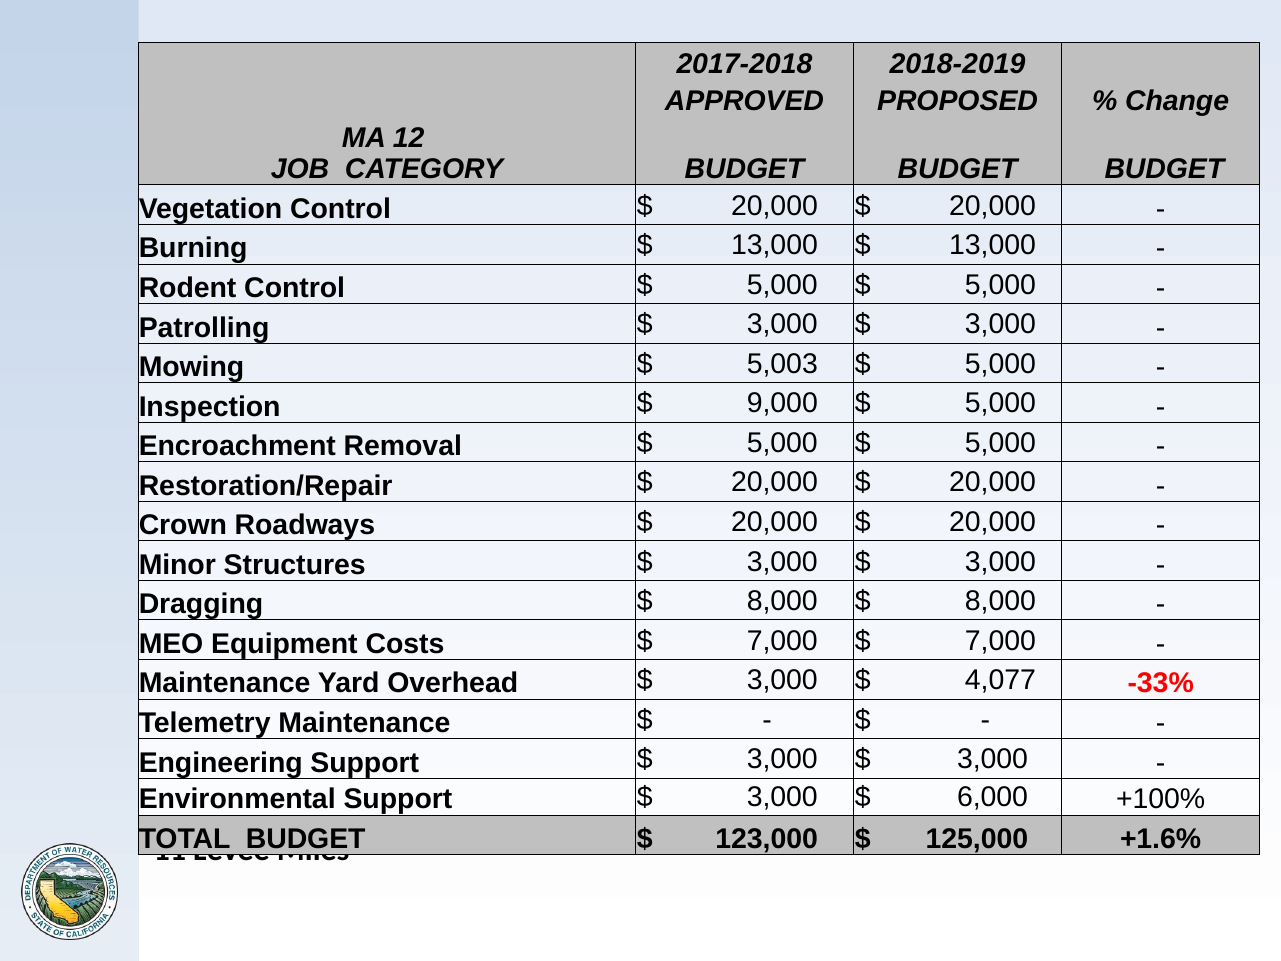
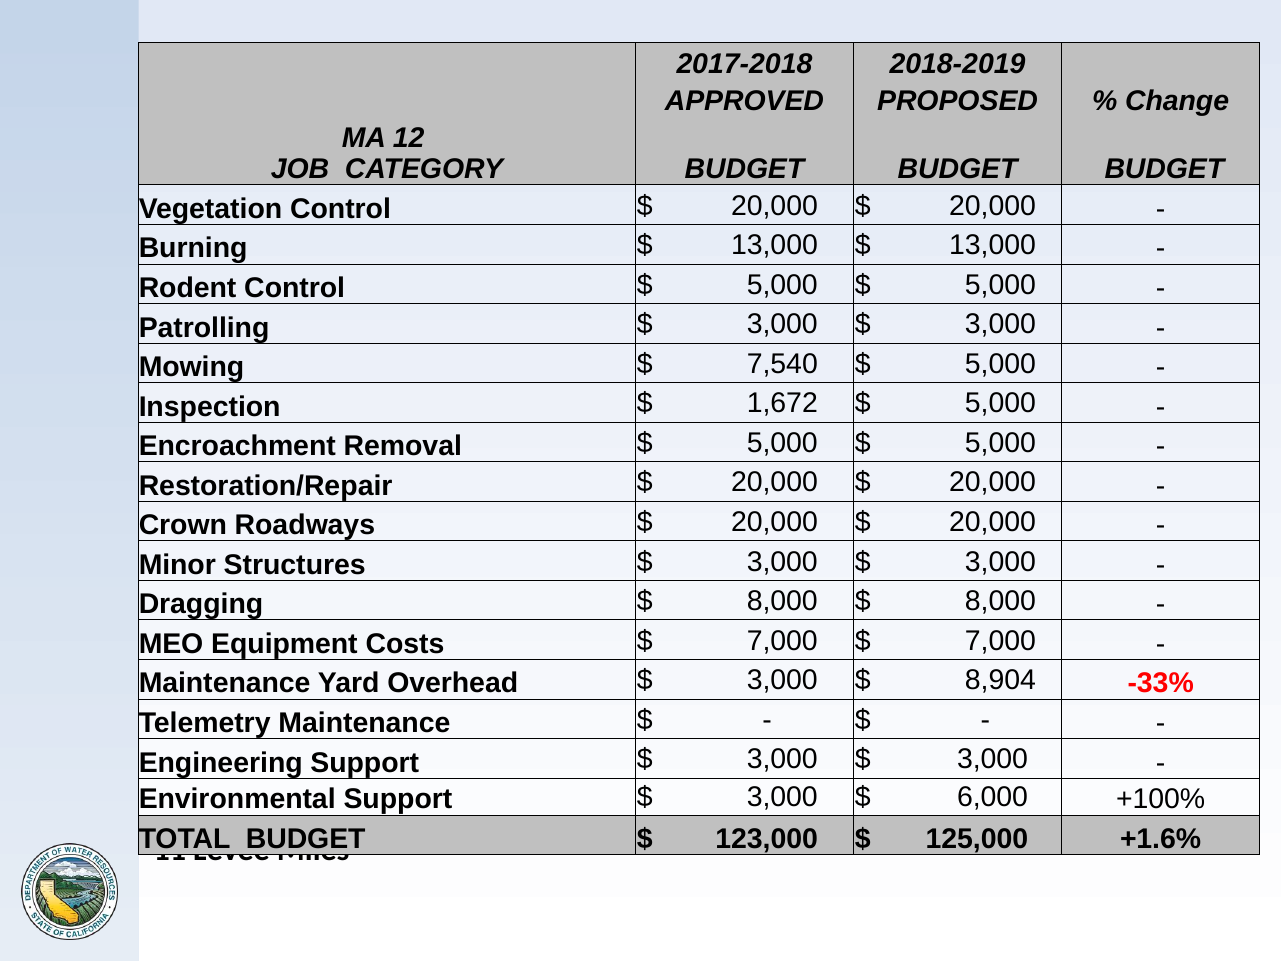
5,003: 5,003 -> 7,540 (782, 364)
9,000: 9,000 -> 1,672 (782, 403)
4,077: 4,077 -> 8,904 (1000, 680)
